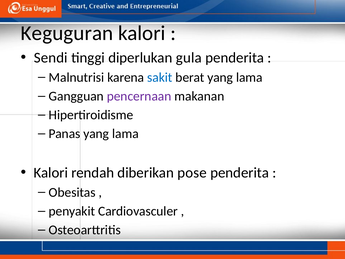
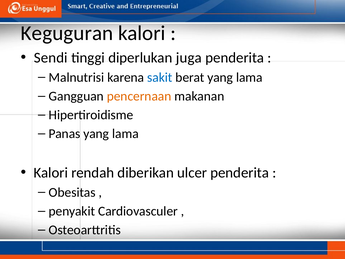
gula: gula -> juga (189, 58)
pencernaan colour: purple -> orange (139, 96)
pose: pose -> ulcer (192, 173)
